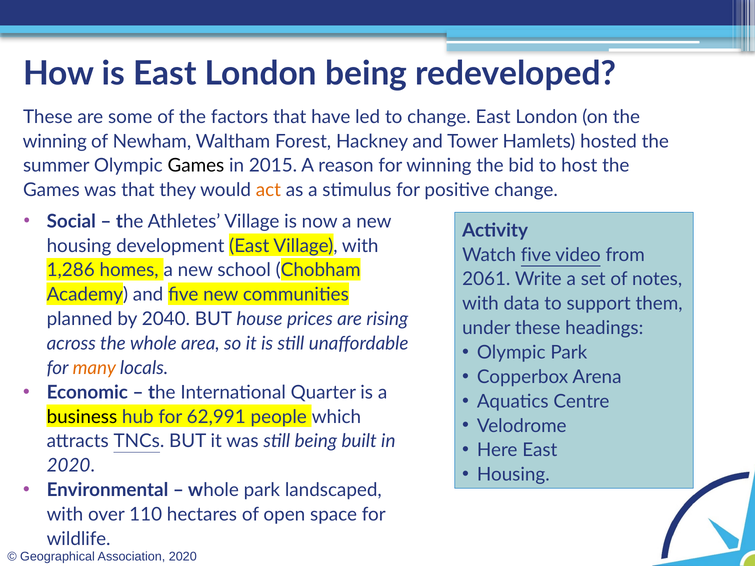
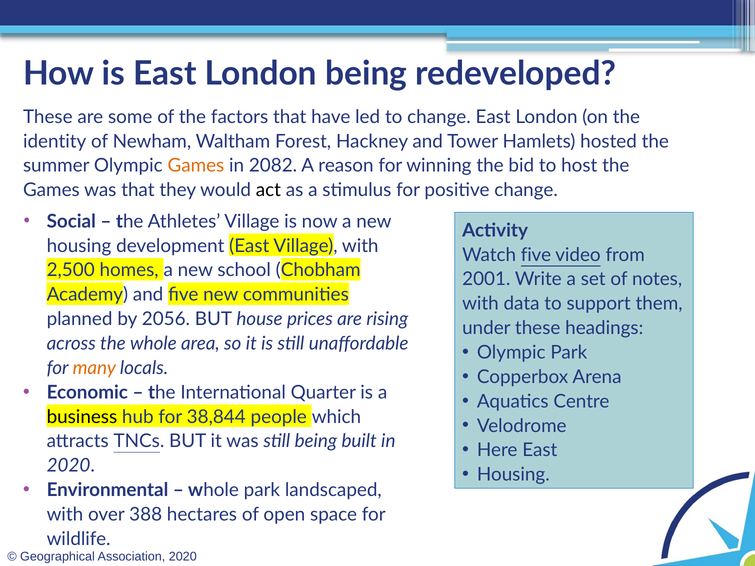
winning: winning -> identity (55, 141)
Games colour: black -> orange (196, 166)
2015: 2015 -> 2082 (273, 166)
act colour: orange -> black (268, 190)
1,286: 1,286 -> 2,500 (71, 270)
2061: 2061 -> 2001 (486, 279)
2040: 2040 -> 2056 (166, 319)
62,991: 62,991 -> 38,844 (216, 417)
110: 110 -> 388 (146, 515)
